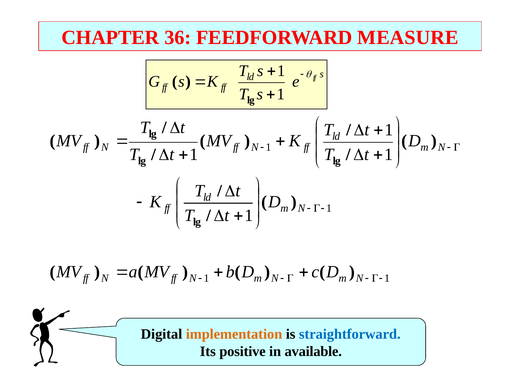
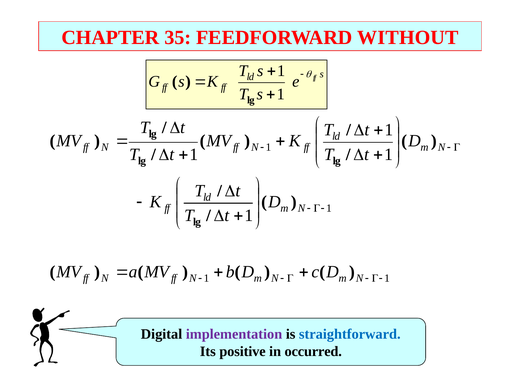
36: 36 -> 35 (178, 37)
MEASURE: MEASURE -> WITHOUT (408, 37)
implementation colour: orange -> purple (234, 334)
available: available -> occurred (313, 351)
